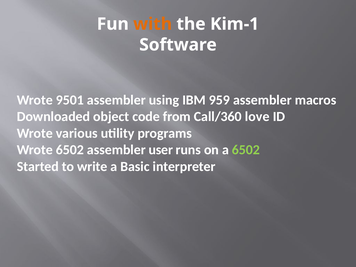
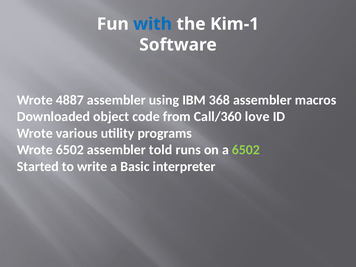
with colour: orange -> blue (153, 24)
9501: 9501 -> 4887 (70, 100)
959: 959 -> 368 (219, 100)
user: user -> told (161, 150)
